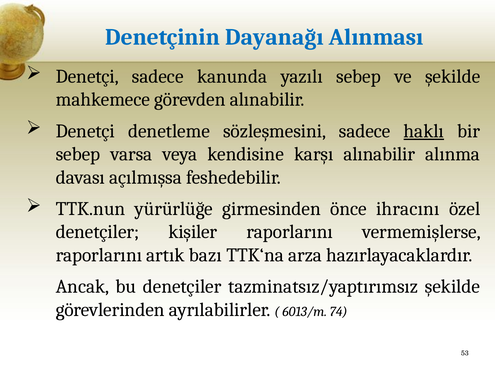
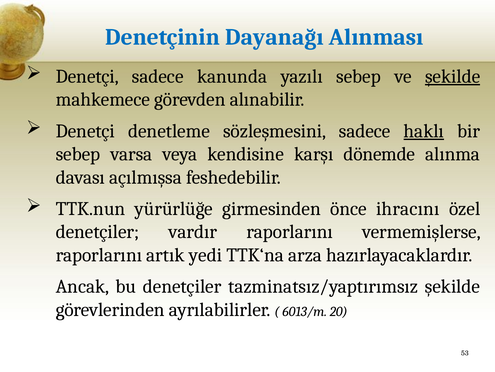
şekilde underline: none -> present (453, 76)
karşı alınabilir: alınabilir -> dönemde (379, 154)
kişiler: kişiler -> vardır (193, 231)
bazı: bazı -> yedi (205, 255)
74: 74 -> 20 (339, 311)
